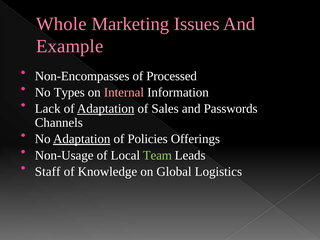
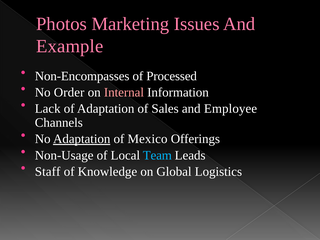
Whole: Whole -> Photos (61, 24)
Types: Types -> Order (69, 92)
Adaptation underline: present -> none (106, 109)
Passwords: Passwords -> Employee (231, 109)
Policies: Policies -> Mexico (147, 139)
Team colour: light green -> light blue (157, 155)
